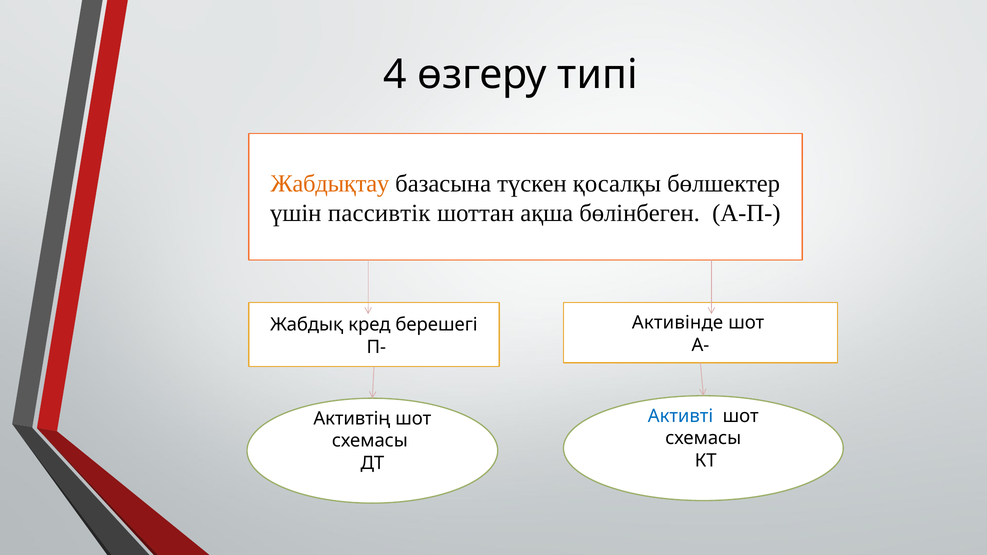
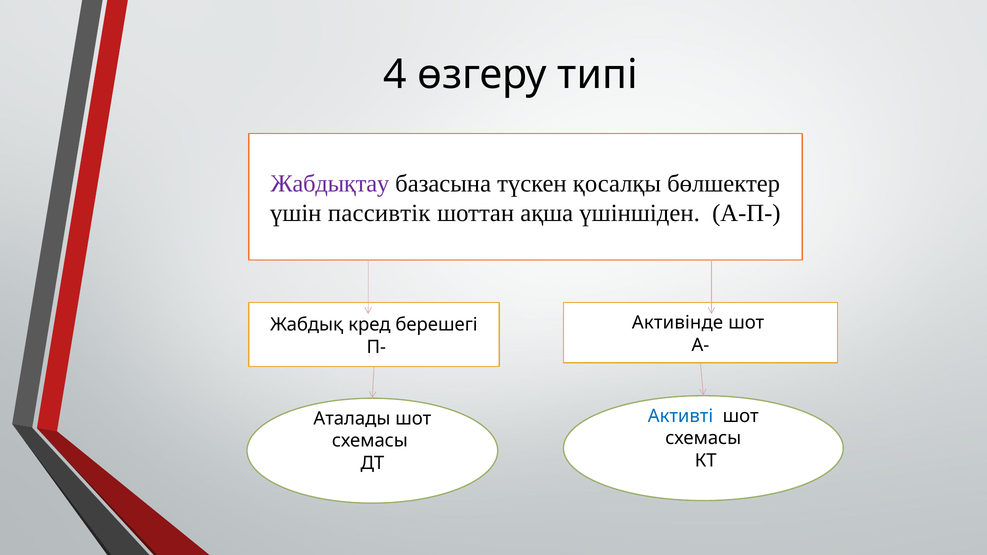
Жабдықтау colour: orange -> purple (330, 184)
бөлінбеген: бөлінбеген -> үшіншіден (640, 213)
Активтің: Активтің -> Аталады (352, 419)
